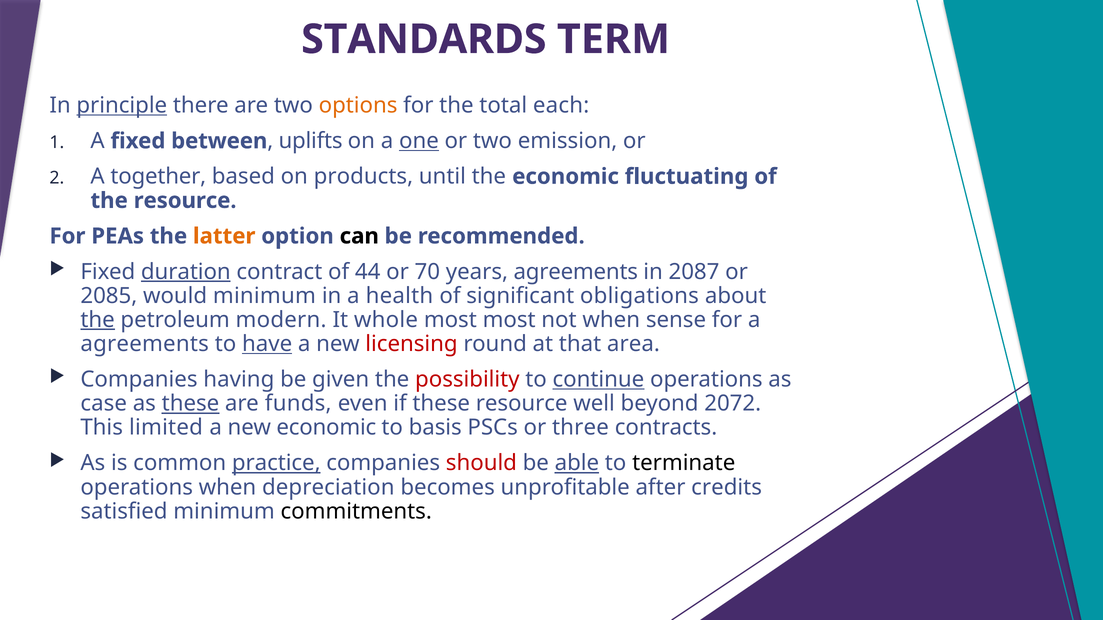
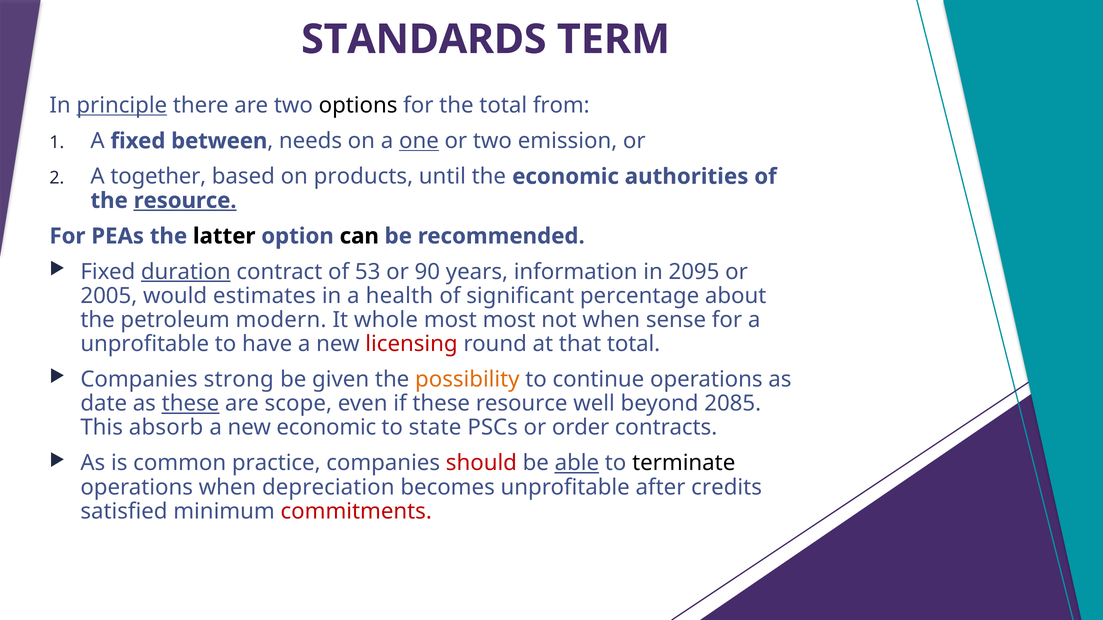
options colour: orange -> black (358, 105)
each: each -> from (561, 105)
uplifts: uplifts -> needs (310, 141)
fluctuating: fluctuating -> authorities (687, 177)
resource underline: none -> present (185, 201)
latter colour: orange -> black (224, 236)
44: 44 -> 53 (368, 272)
70: 70 -> 90 (427, 272)
years agreements: agreements -> information (576, 272)
2087: 2087 -> 2095 (694, 272)
2085: 2085 -> 2005 (109, 296)
would minimum: minimum -> estimates (264, 296)
obligations: obligations -> percentage (640, 296)
the underline: present -> none (98, 320)
agreements: agreements -> unprofitable (145, 344)
have underline: present -> none (267, 344)
that area: area -> total (634, 344)
having: having -> strong (239, 380)
possibility colour: red -> orange (467, 380)
continue underline: present -> none (598, 380)
case: case -> date (104, 404)
funds: funds -> scope (298, 404)
2072: 2072 -> 2085 (733, 404)
limited: limited -> absorb (166, 428)
basis: basis -> state (435, 428)
three: three -> order (581, 428)
practice underline: present -> none (276, 463)
commitments colour: black -> red (356, 512)
